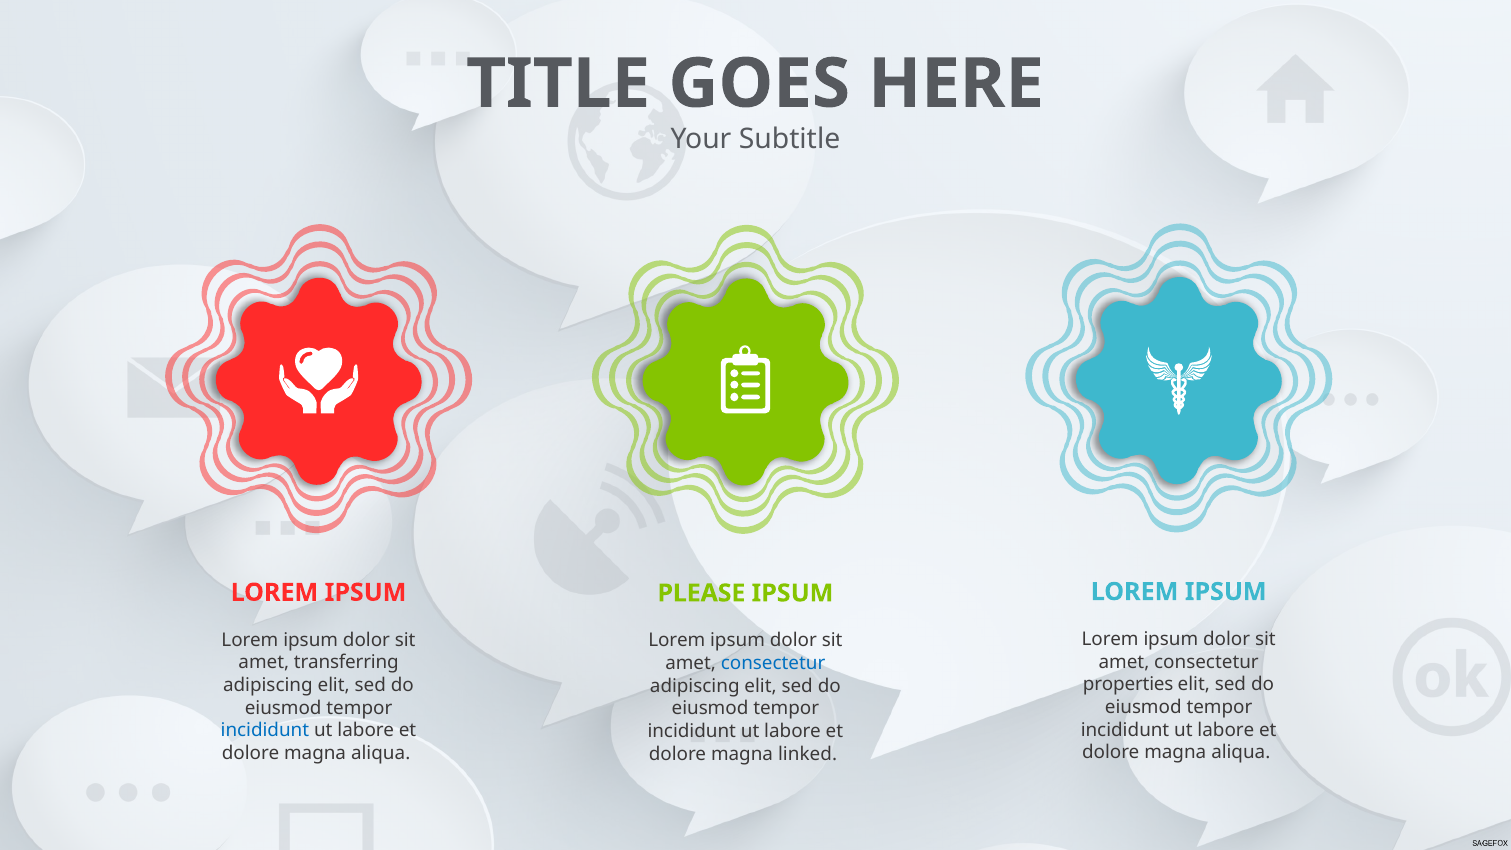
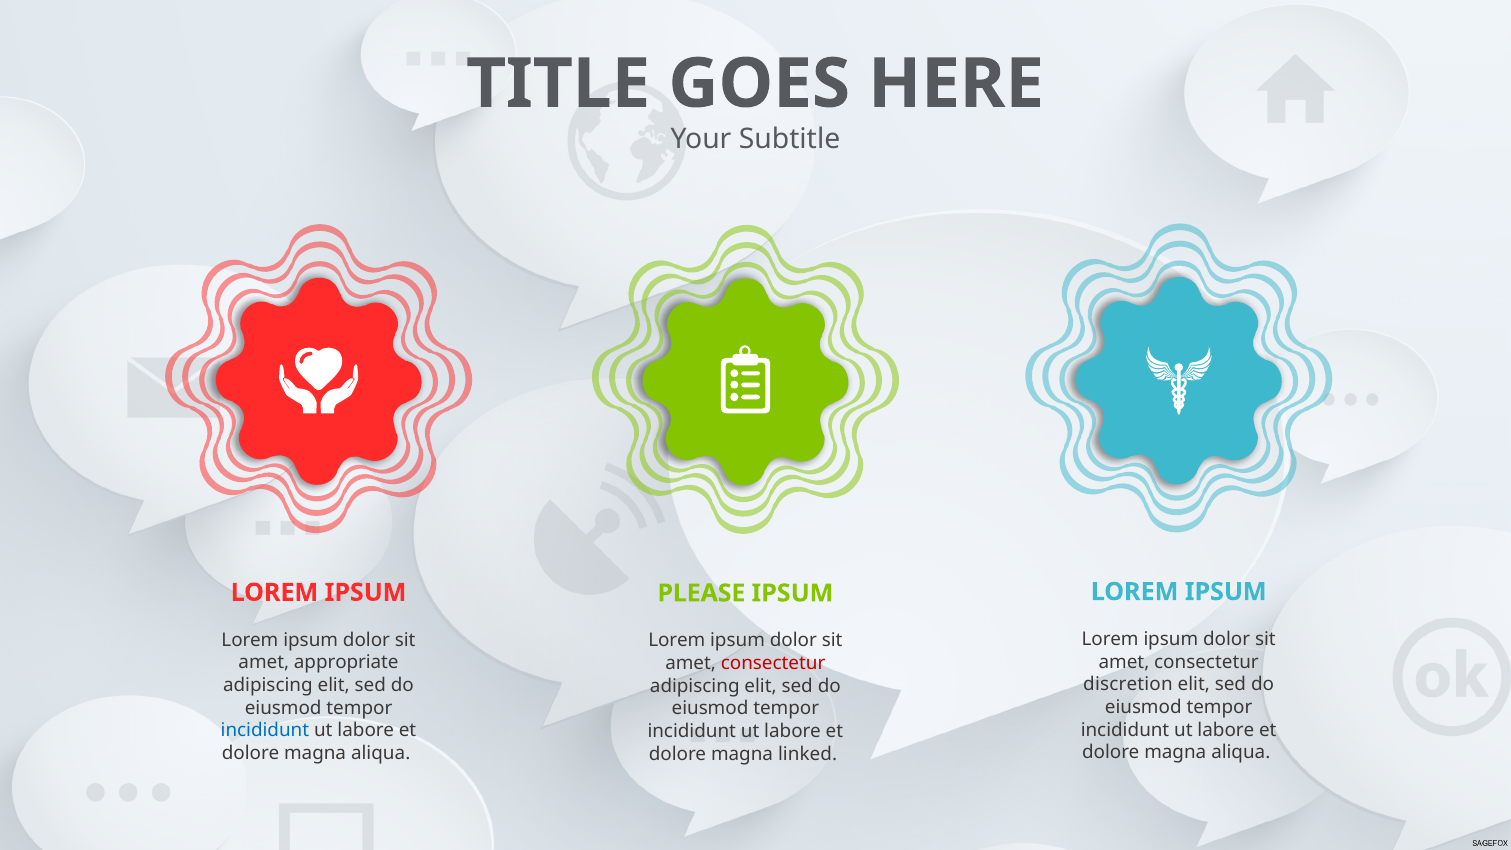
transferring: transferring -> appropriate (346, 662)
consectetur colour: blue -> red (773, 663)
properties: properties -> discretion (1128, 684)
